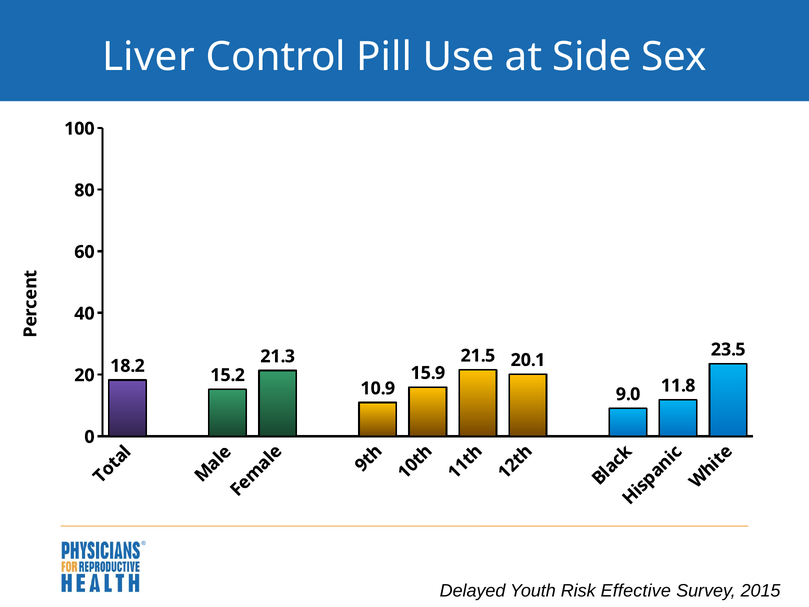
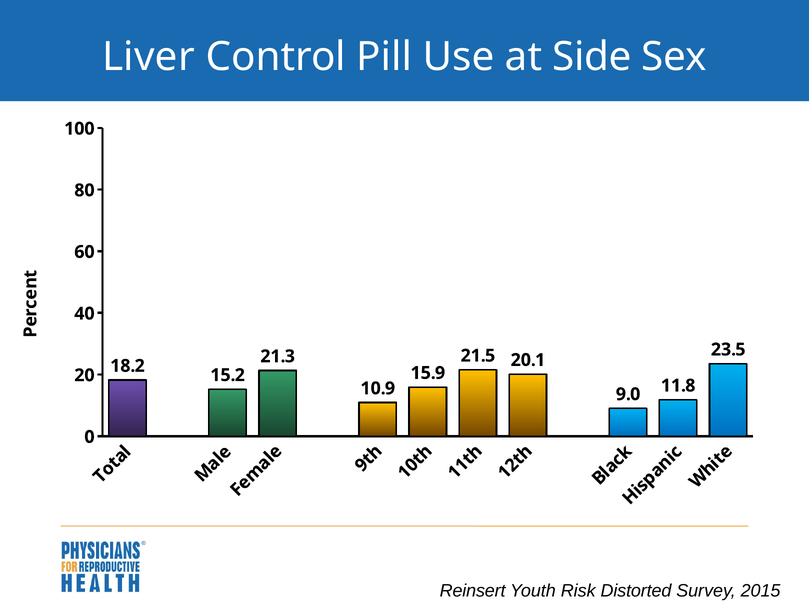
Delayed: Delayed -> Reinsert (473, 591)
Effective: Effective -> Distorted (636, 591)
